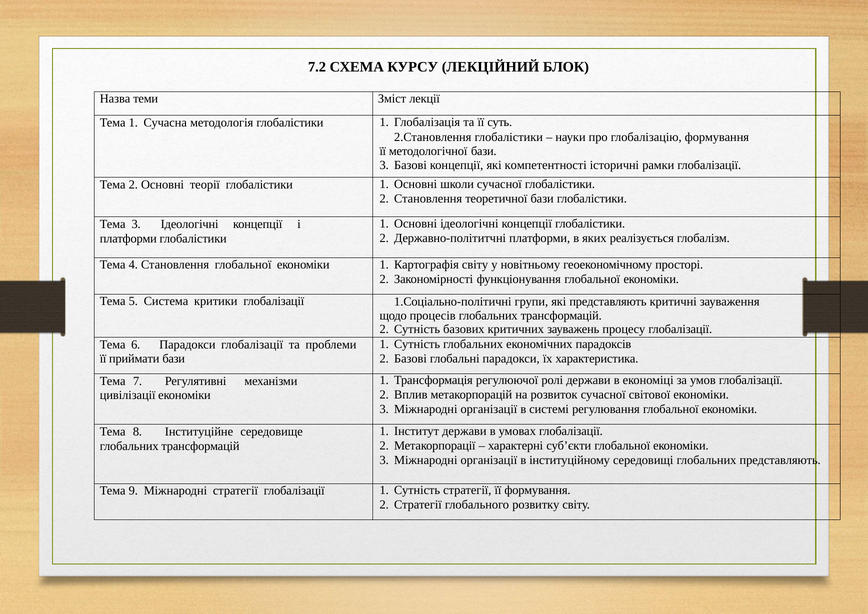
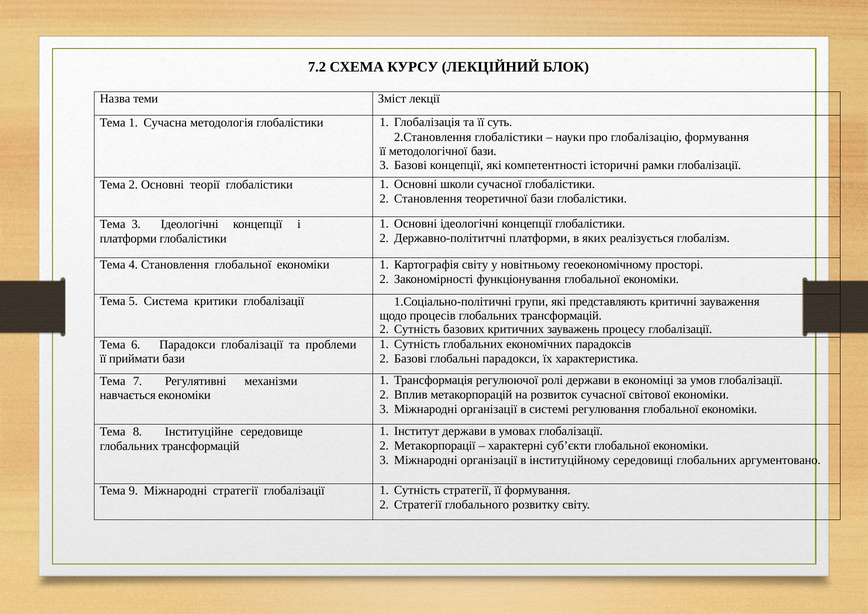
цивілізації: цивілізації -> навчається (128, 395)
глобальних представляють: представляють -> аргументовано (780, 460)
